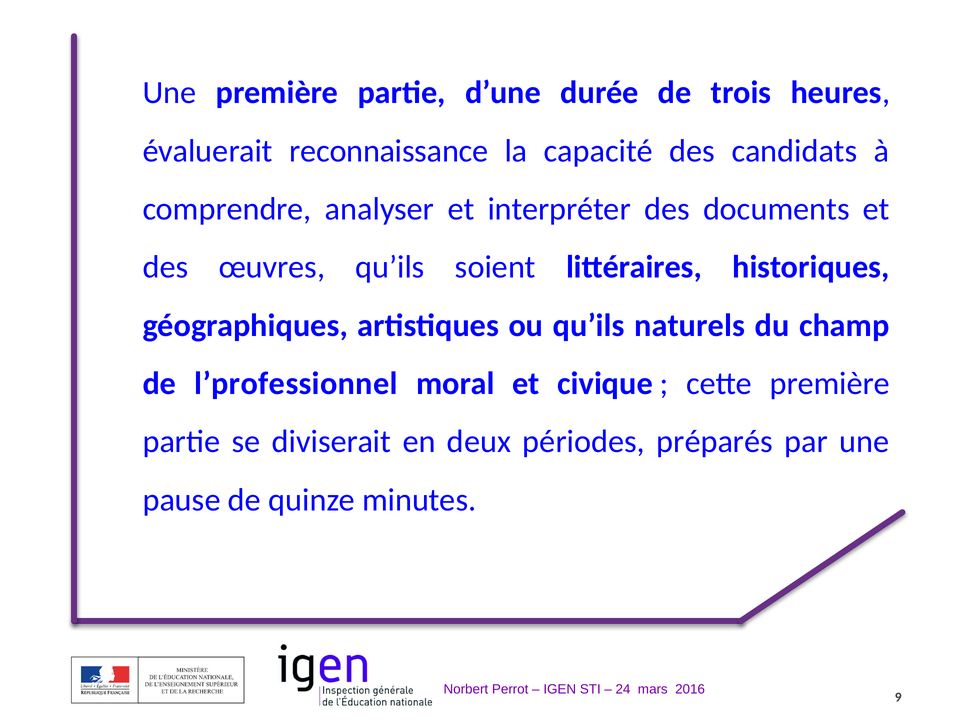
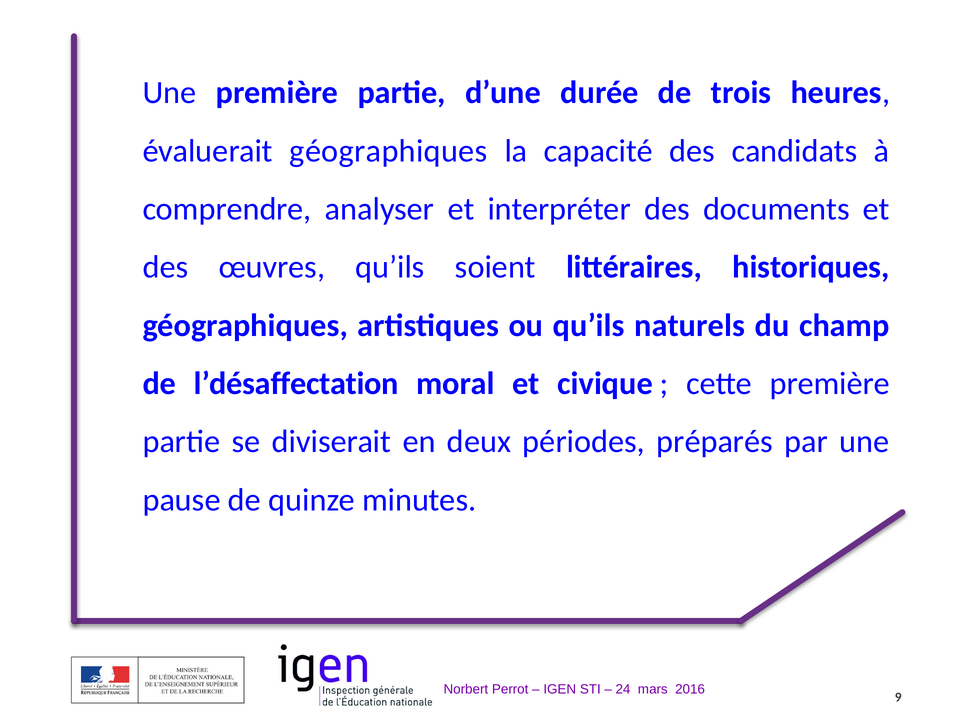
évaluerait reconnaissance: reconnaissance -> géographiques (389, 151)
l’professionnel: l’professionnel -> l’désaffectation (296, 383)
